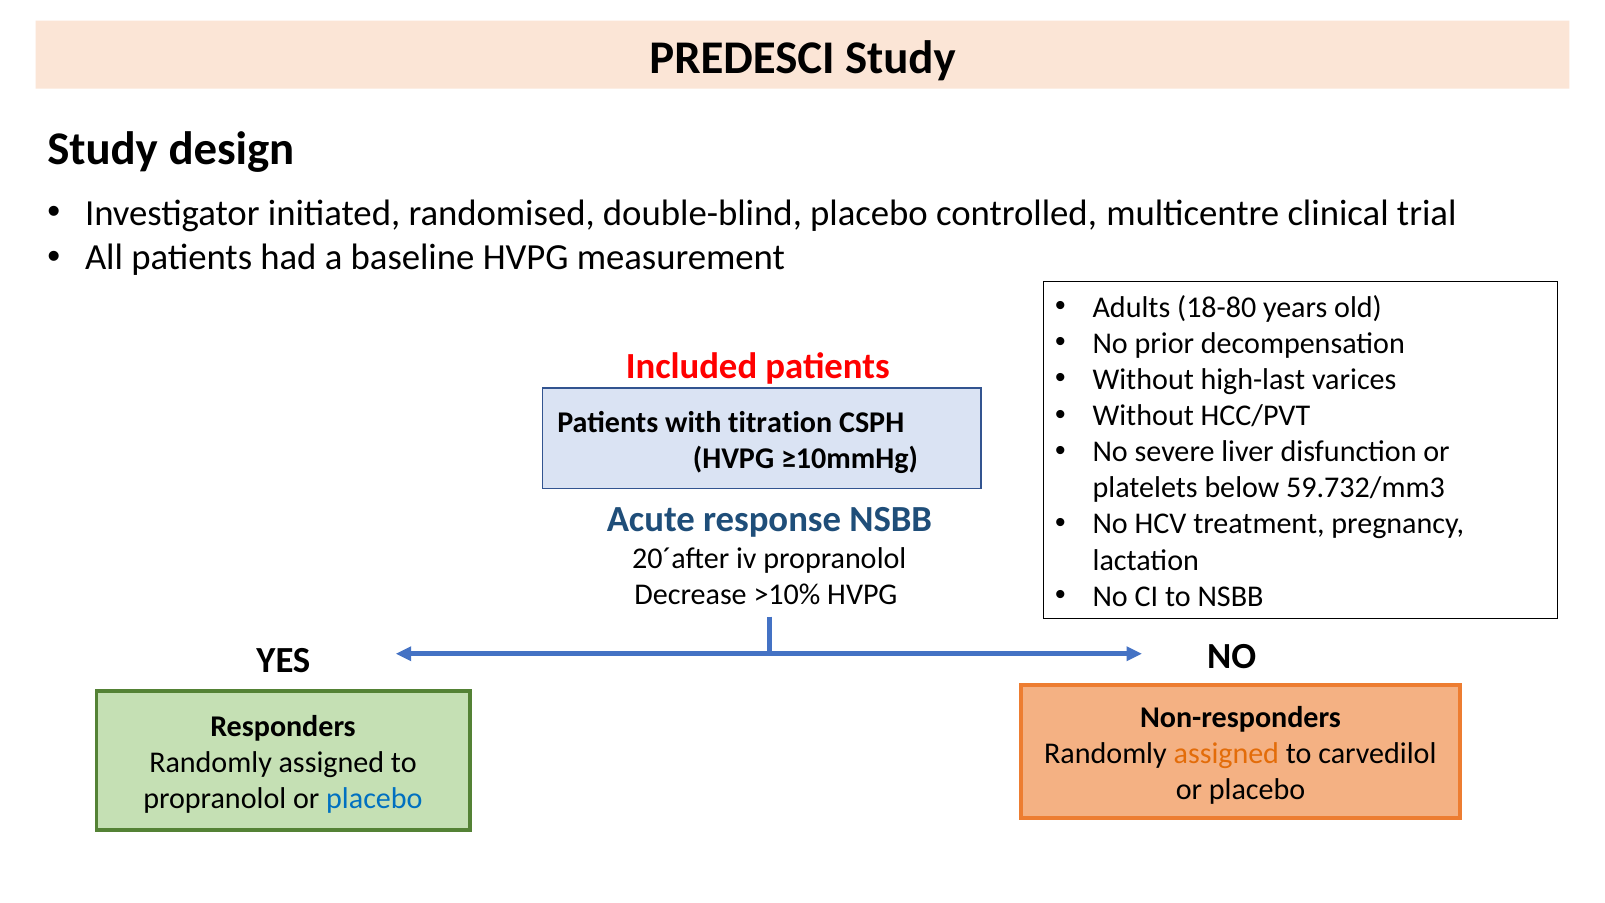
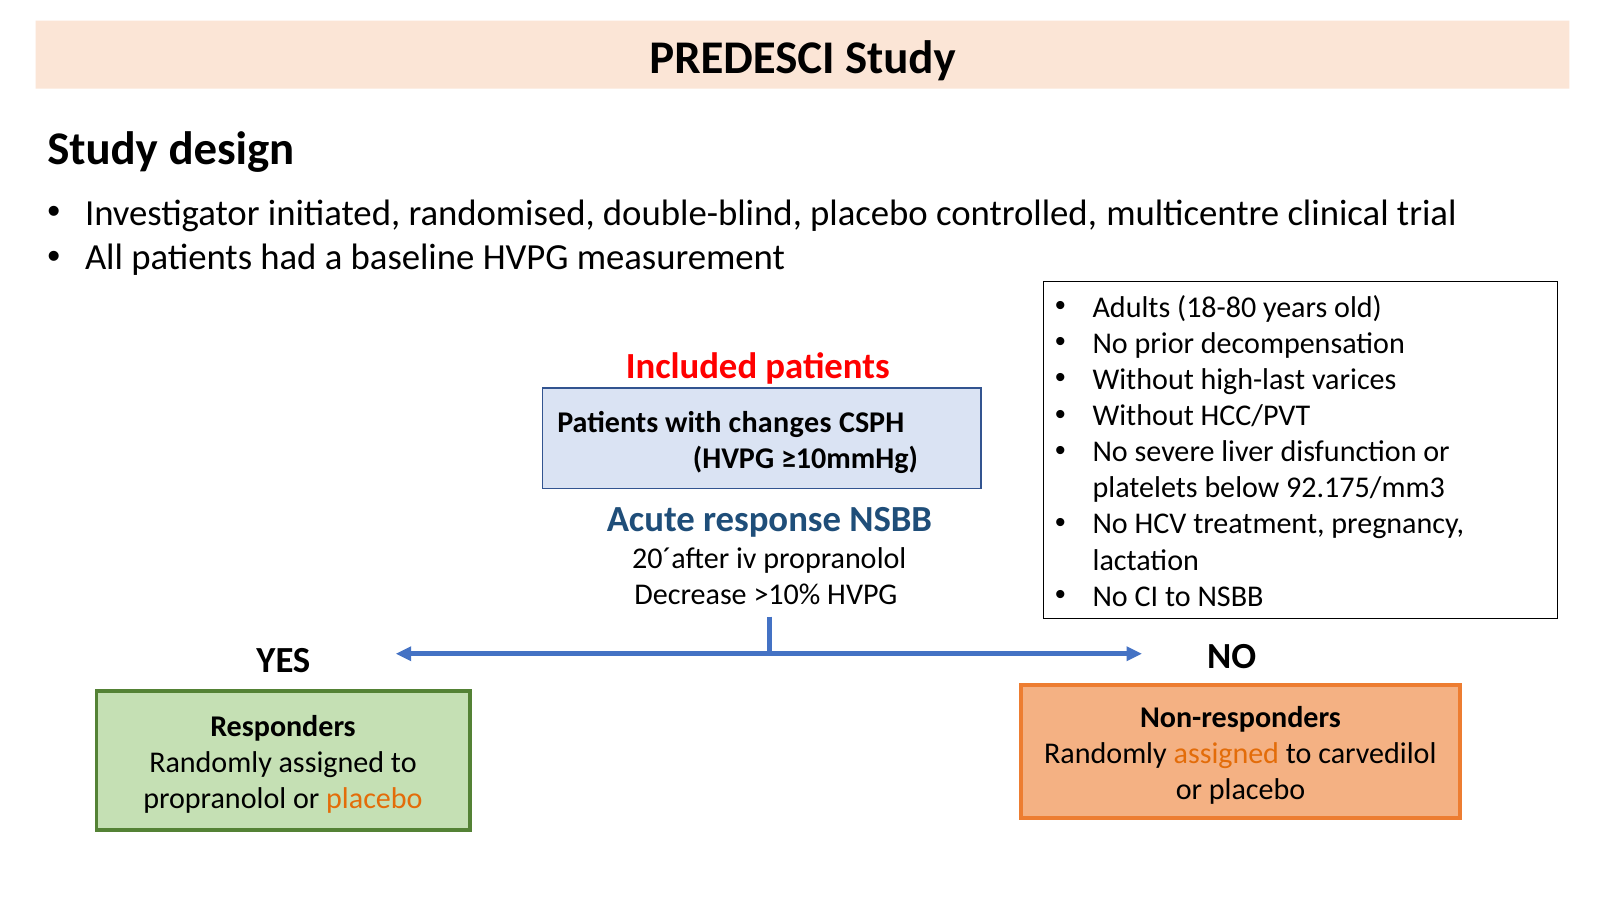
titration: titration -> changes (780, 422)
59.732/mm3: 59.732/mm3 -> 92.175/mm3 (1366, 488)
placebo colour: blue -> orange (374, 798)
